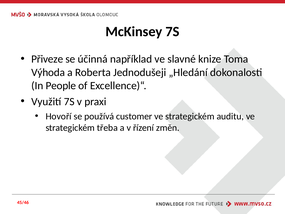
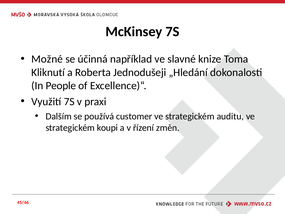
Přiveze: Přiveze -> Možné (47, 59)
Výhoda: Výhoda -> Kliknutí (48, 72)
Hovoří: Hovoří -> Dalším (59, 116)
třeba: třeba -> koupi (107, 128)
